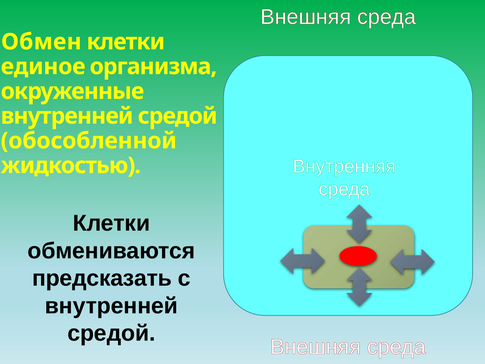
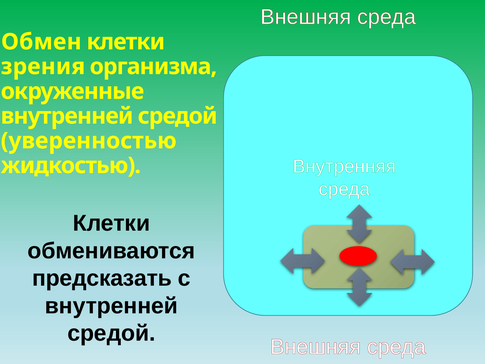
единое: единое -> зрения (43, 67)
обособленной: обособленной -> уверенностью (89, 141)
